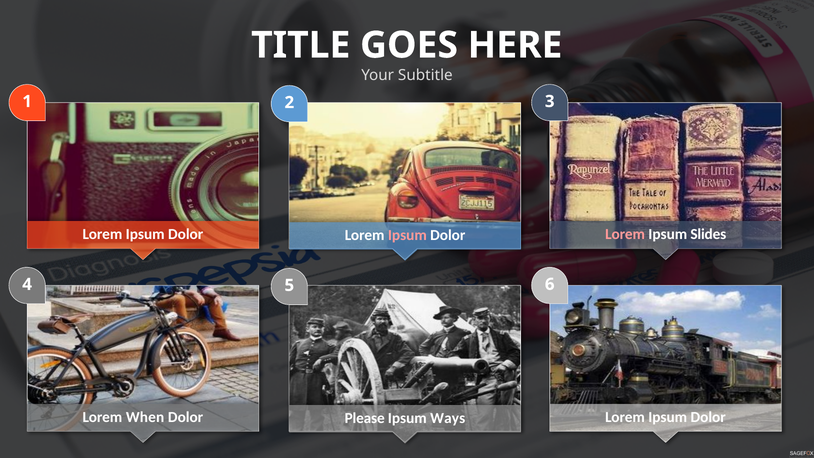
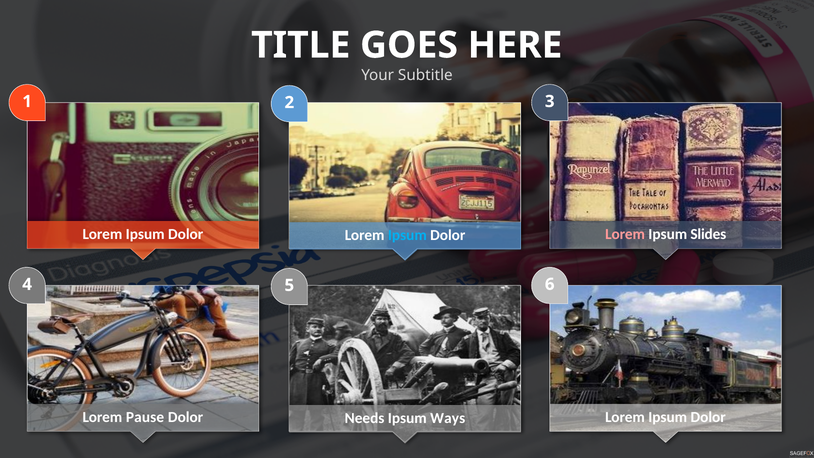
Ipsum colour: pink -> light blue (407, 235)
When: When -> Pause (145, 417)
Please: Please -> Needs (365, 418)
